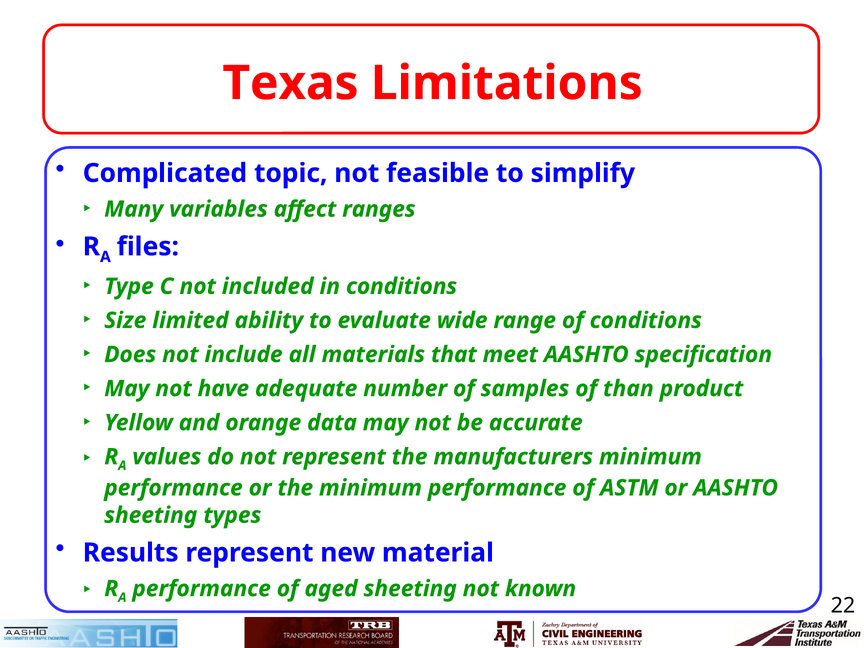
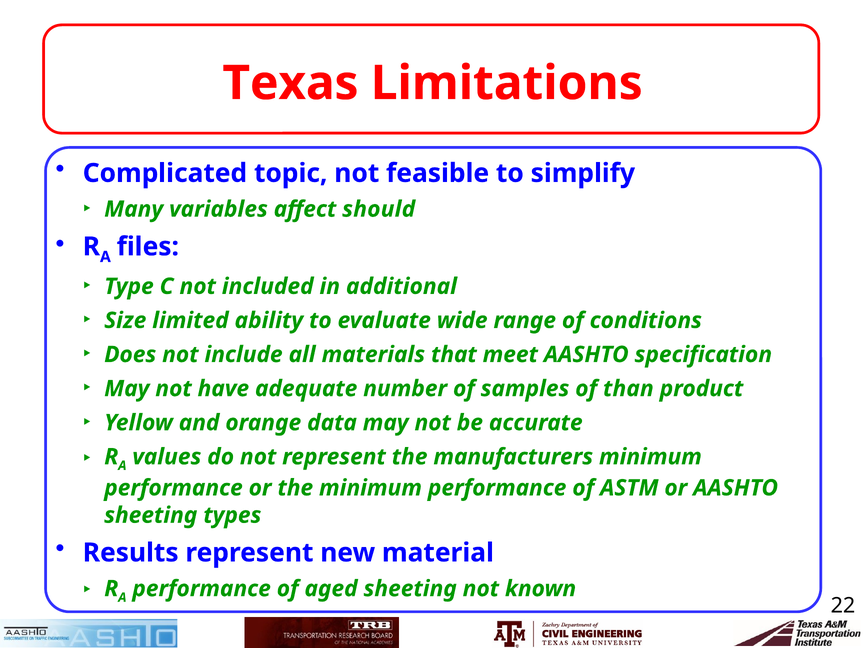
ranges: ranges -> should (379, 209)
in conditions: conditions -> additional (401, 286)
